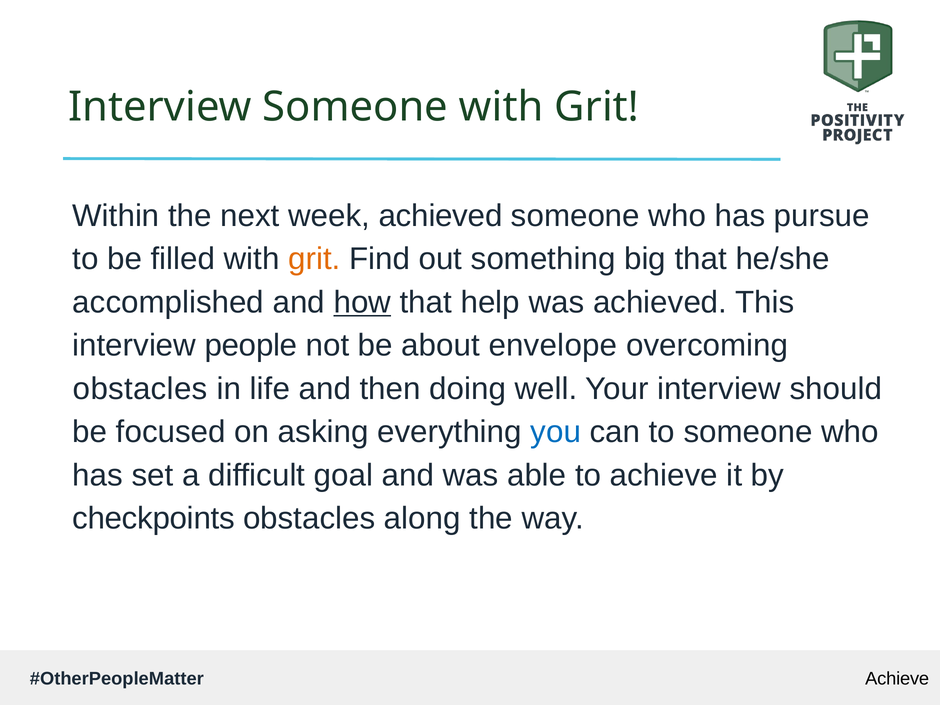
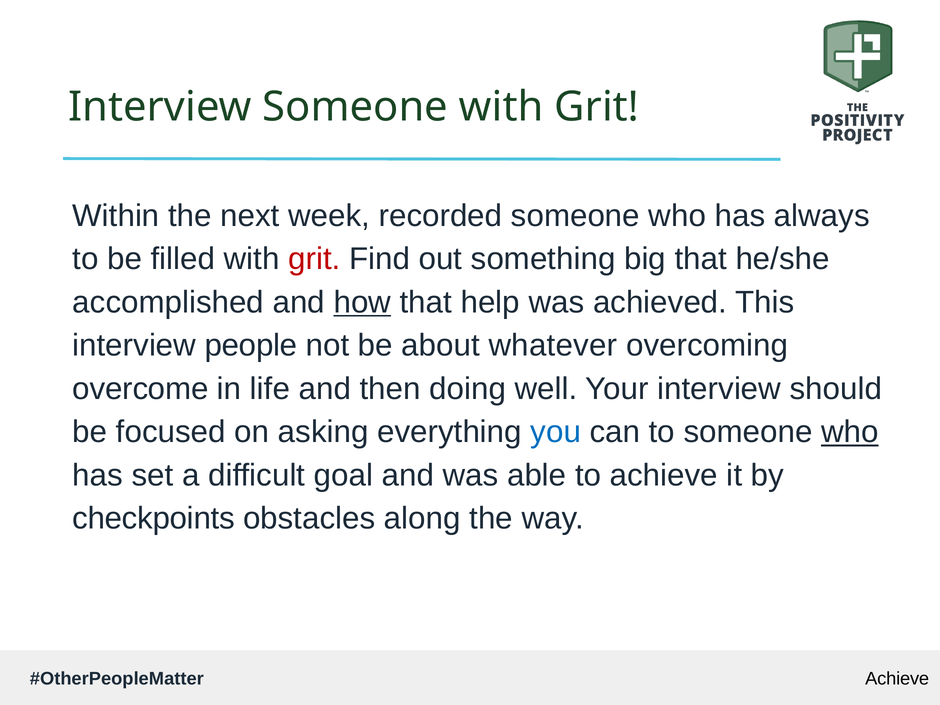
week achieved: achieved -> recorded (440, 216)
pursue: pursue -> always (822, 216)
grit colour: orange -> red (314, 259)
envelope: envelope -> whatever (553, 346)
obstacles: obstacles -> overcome (140, 389)
who underline: none -> present (850, 432)
